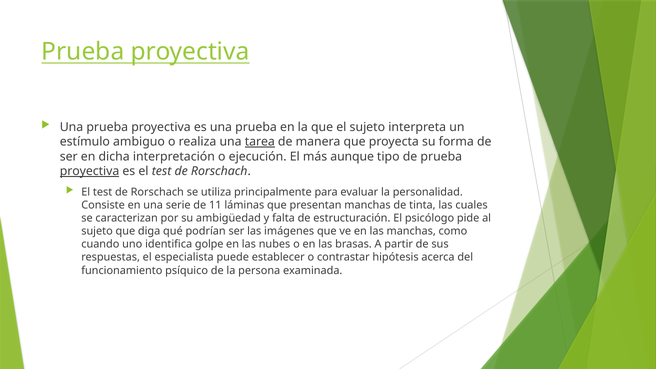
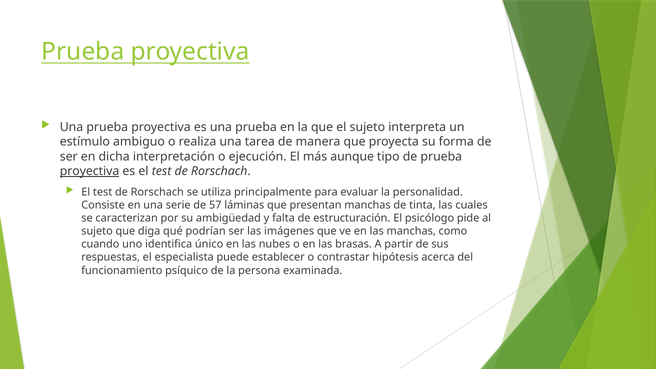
tarea underline: present -> none (260, 142)
11: 11 -> 57 (215, 205)
golpe: golpe -> único (209, 244)
